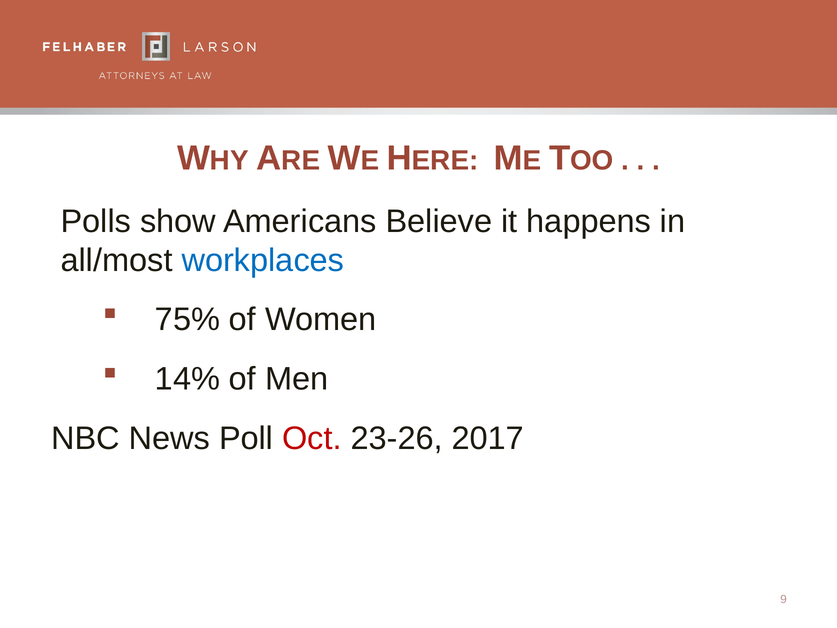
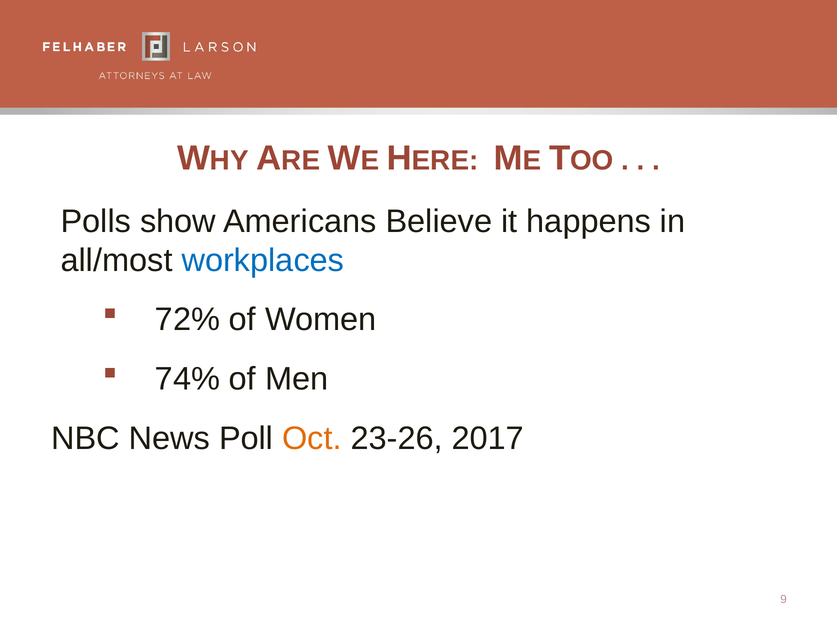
75%: 75% -> 72% (187, 320)
14%: 14% -> 74% (187, 379)
Oct colour: red -> orange (312, 439)
